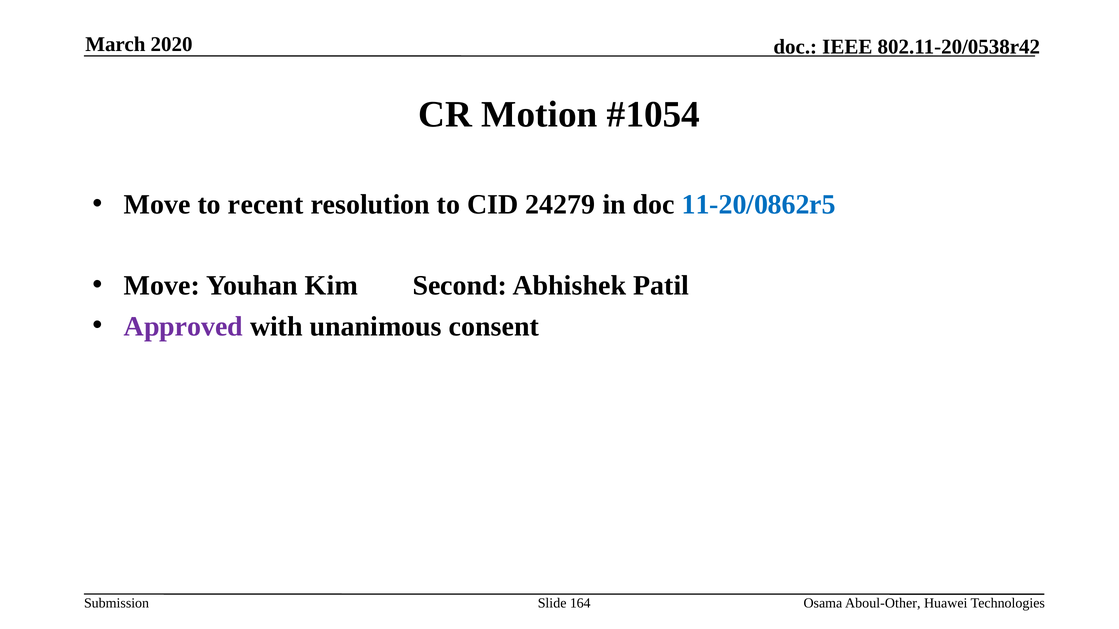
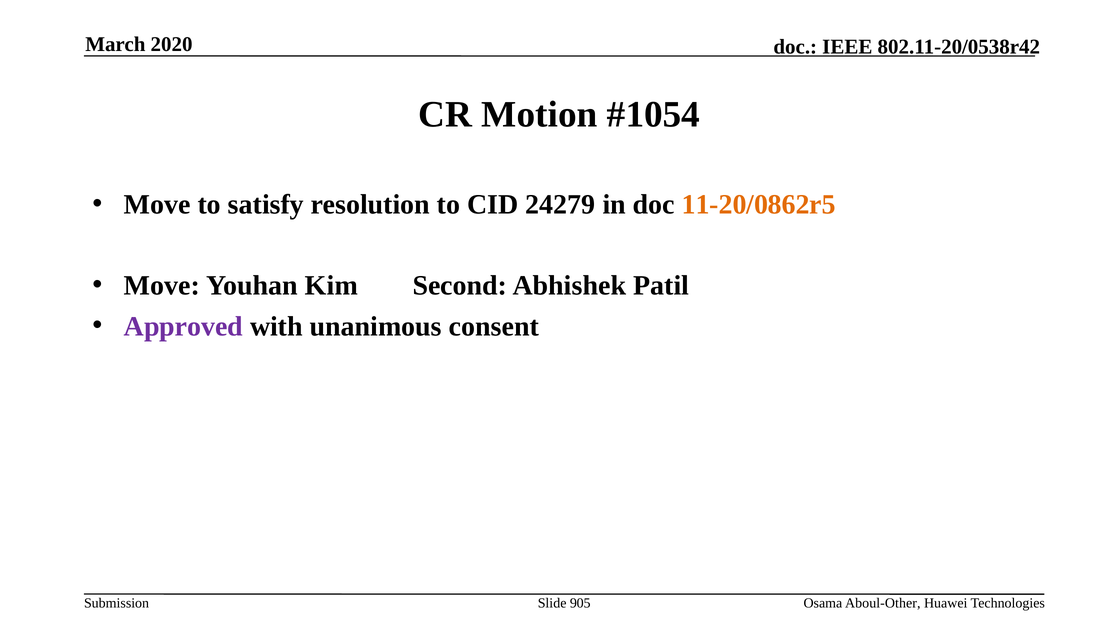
recent: recent -> satisfy (266, 205)
11-20/0862r5 colour: blue -> orange (759, 205)
164: 164 -> 905 (580, 604)
